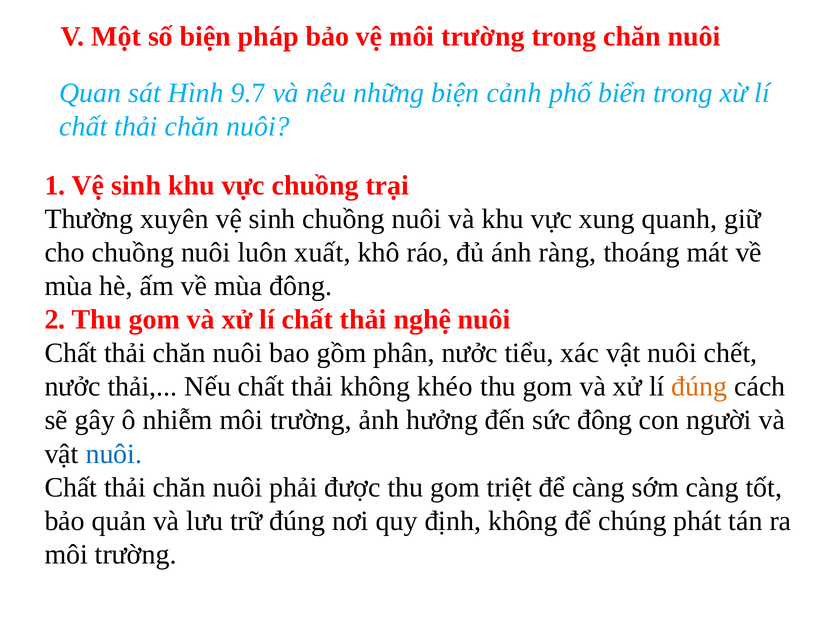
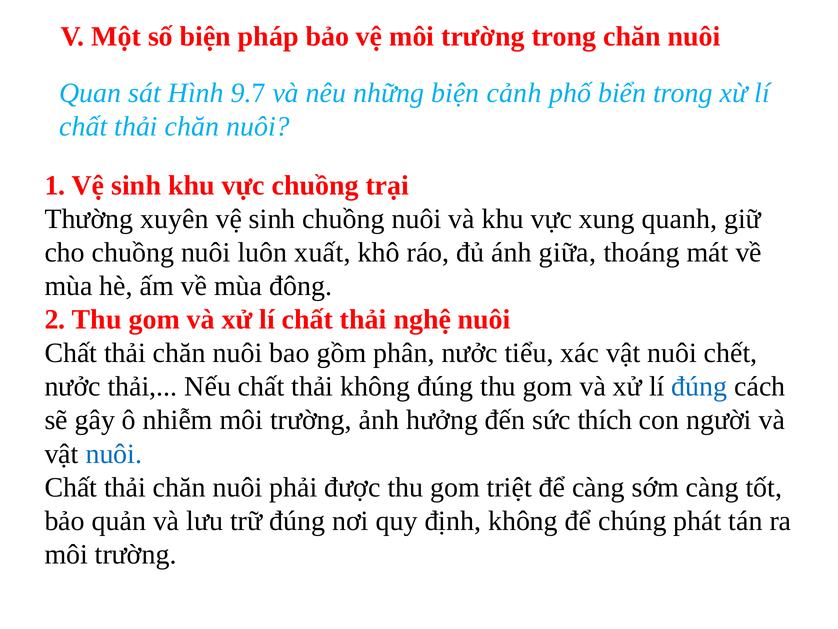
ràng: ràng -> giữa (567, 252)
không khéo: khéo -> đúng (445, 386)
đúng colour: orange -> blue (699, 386)
sức đông: đông -> thích (605, 420)
